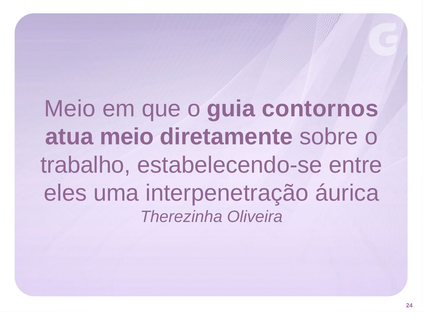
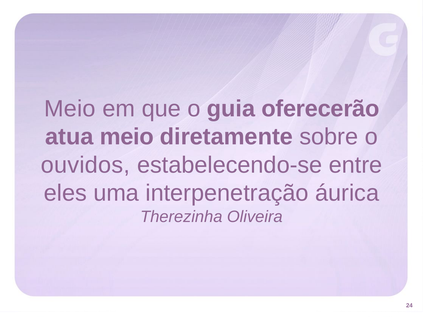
contornos: contornos -> oferecerão (320, 109)
trabalho: trabalho -> ouvidos (85, 165)
